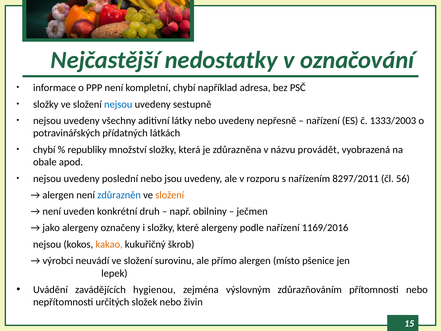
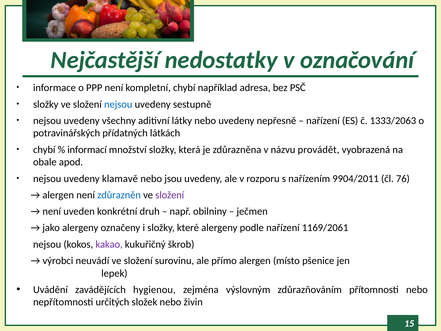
1333/2003: 1333/2003 -> 1333/2063 (393, 121)
republiky: republiky -> informací (87, 150)
poslední: poslední -> klamavě (120, 178)
8297/2011: 8297/2011 -> 9904/2011 (356, 178)
56: 56 -> 76 (403, 178)
složení colour: orange -> purple (170, 195)
1169/2016: 1169/2016 -> 1169/2061 (325, 228)
kakao colour: orange -> purple (109, 244)
